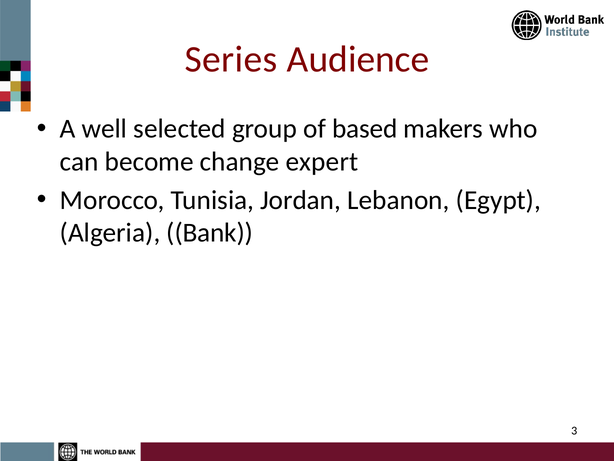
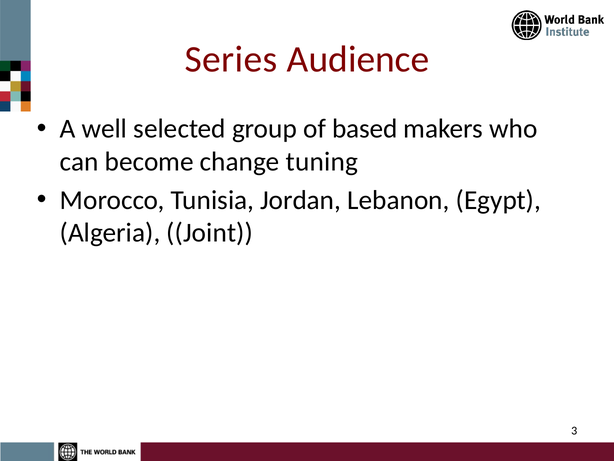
expert: expert -> tuning (322, 162)
Bank: Bank -> Joint (210, 233)
